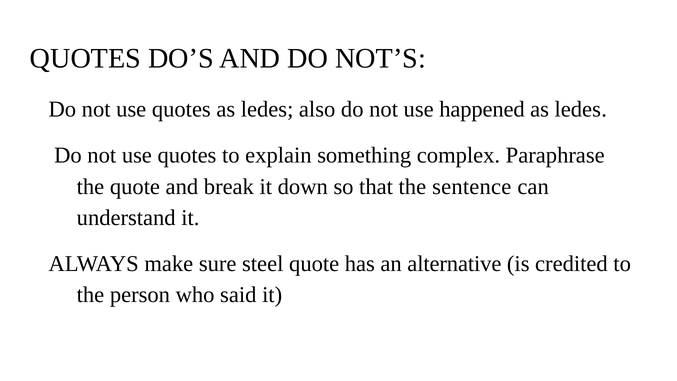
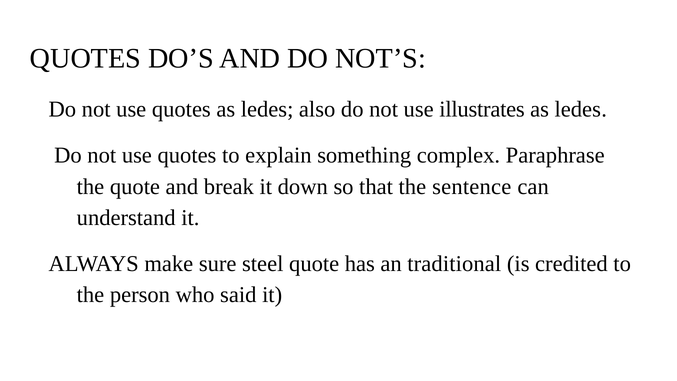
happened: happened -> illustrates (482, 109)
alternative: alternative -> traditional (454, 264)
